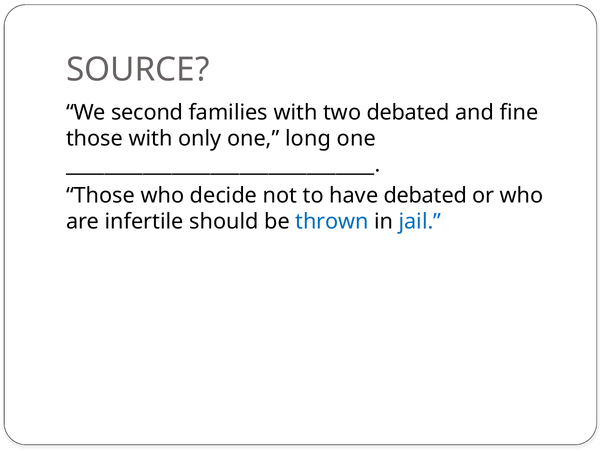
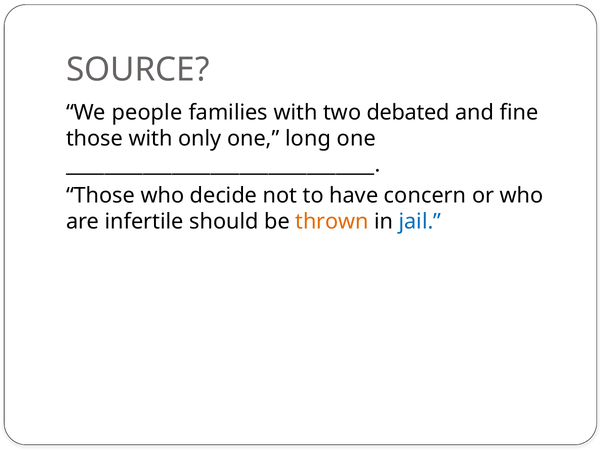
second: second -> people (147, 113)
have debated: debated -> concern (425, 196)
thrown colour: blue -> orange (332, 222)
